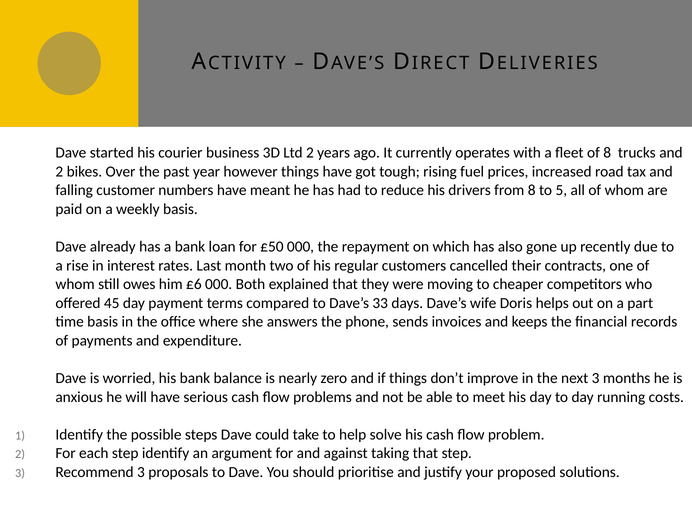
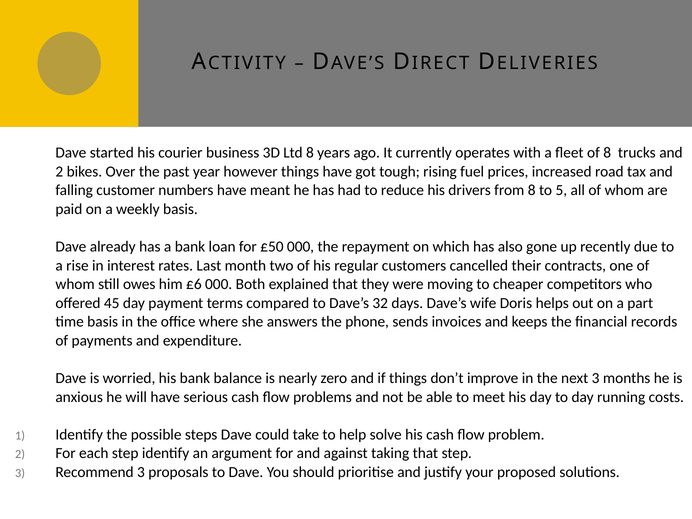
Ltd 2: 2 -> 8 (310, 153)
33: 33 -> 32 (380, 303)
